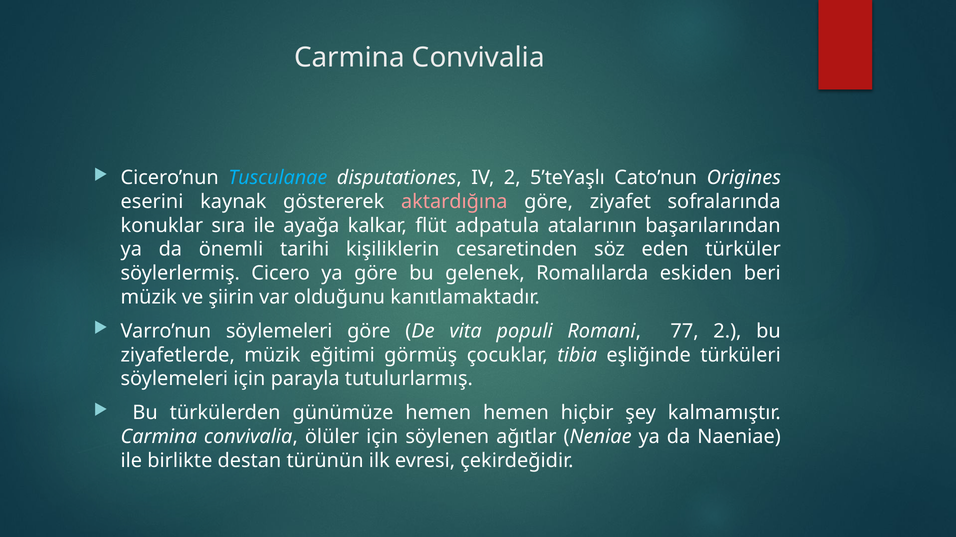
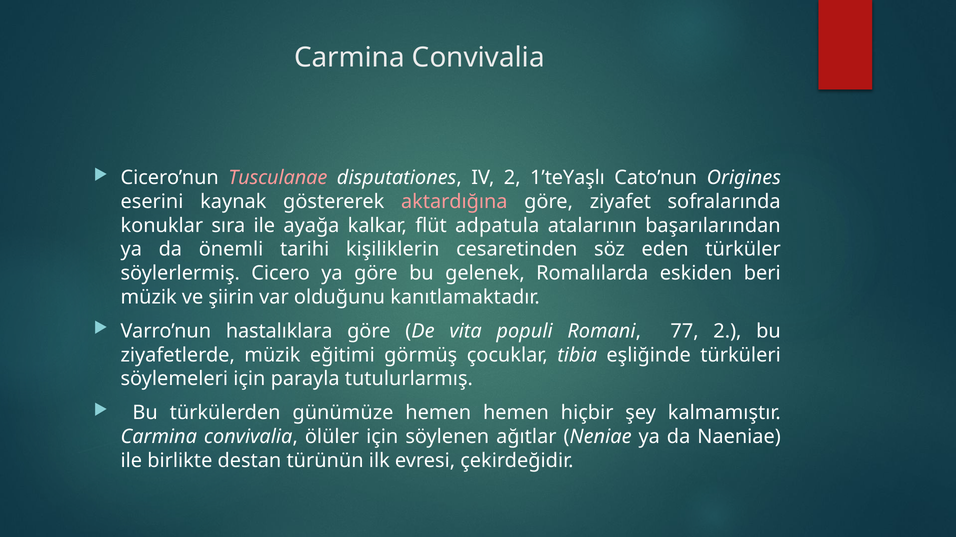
Tusculanae colour: light blue -> pink (278, 178)
5’teYaşlı: 5’teYaşlı -> 1’teYaşlı (567, 178)
Varro’nun söylemeleri: söylemeleri -> hastalıklara (279, 332)
